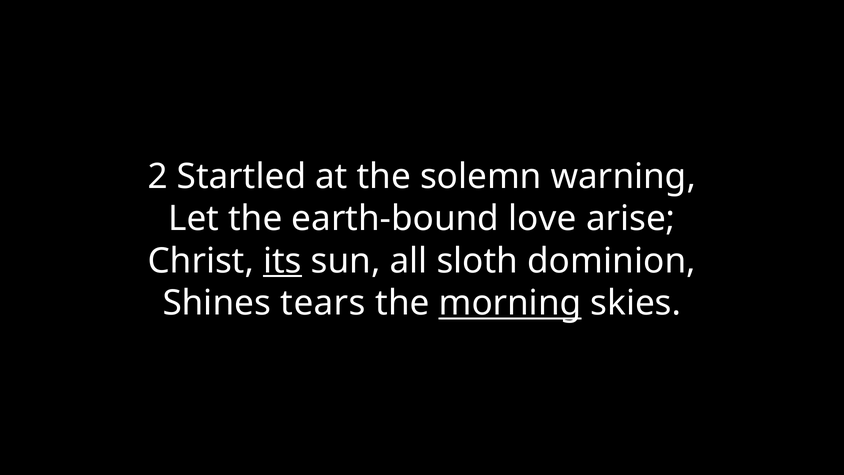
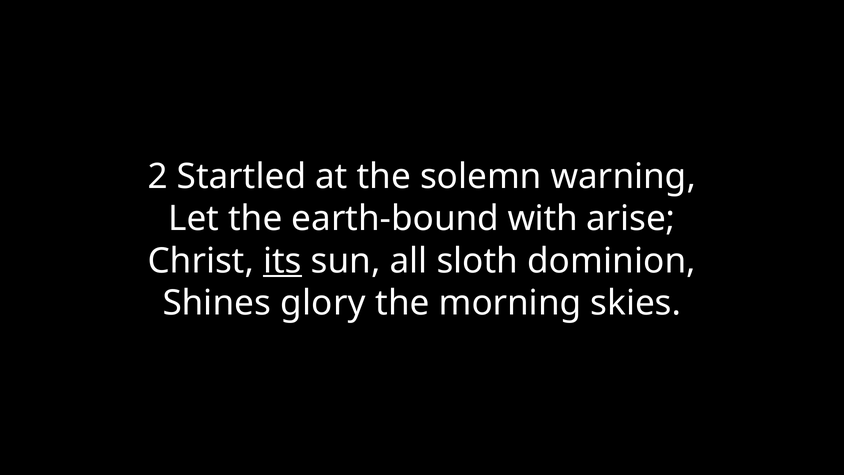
love: love -> with (543, 219)
tears: tears -> glory (323, 303)
morning underline: present -> none (510, 303)
